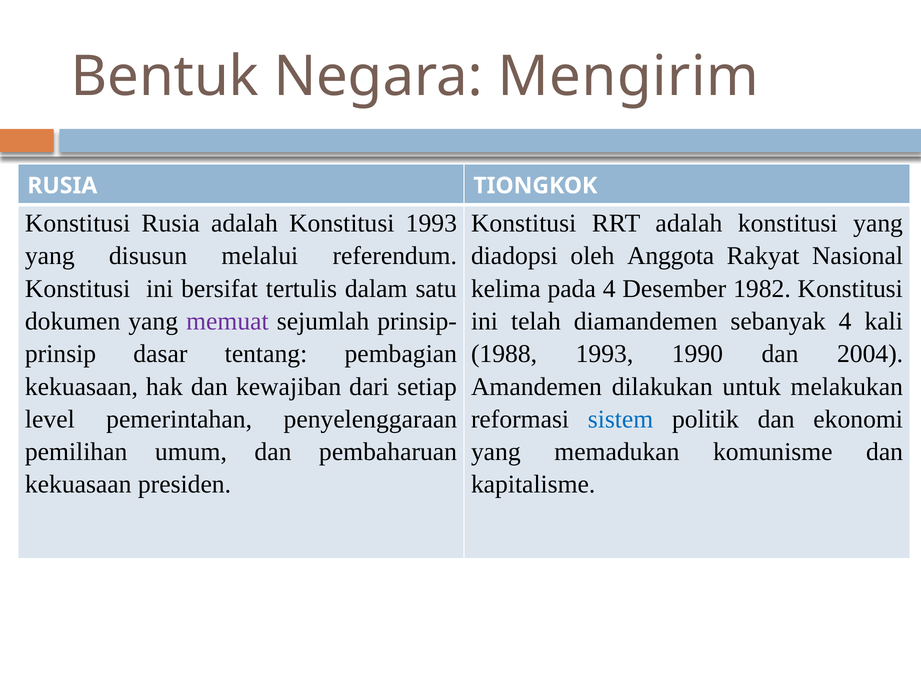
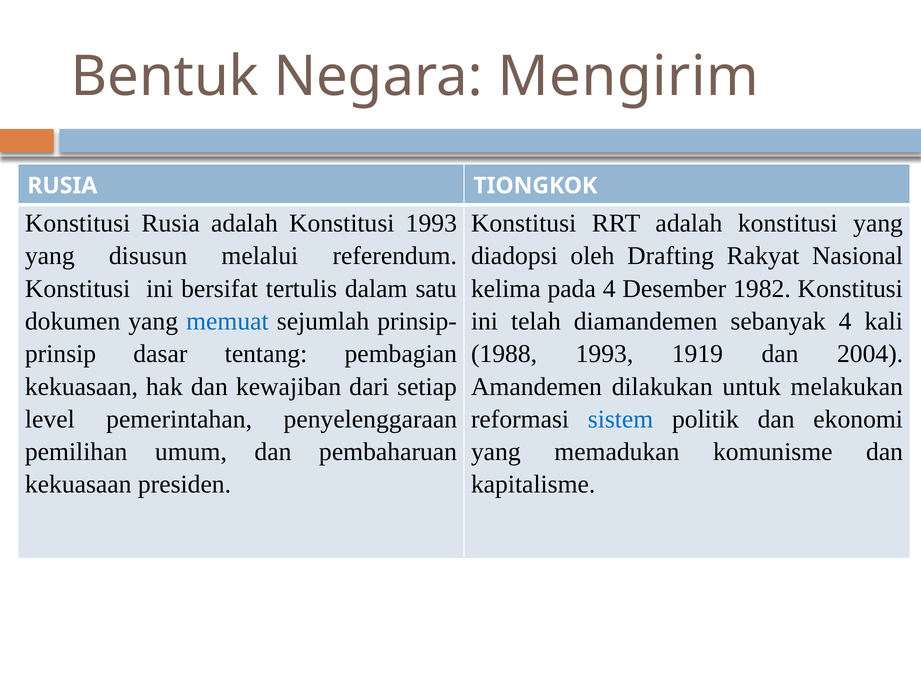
Anggota: Anggota -> Drafting (671, 256)
memuat colour: purple -> blue (227, 321)
1990: 1990 -> 1919 (697, 354)
